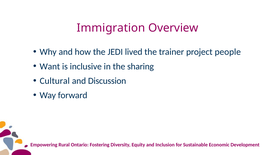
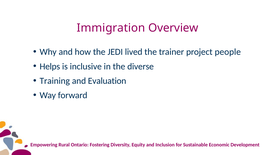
Want: Want -> Helps (50, 66)
sharing: sharing -> diverse (141, 66)
Cultural: Cultural -> Training (55, 81)
Discussion: Discussion -> Evaluation (107, 81)
